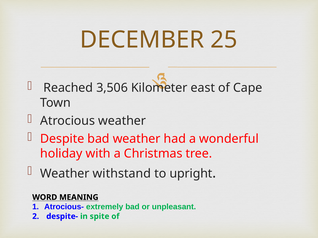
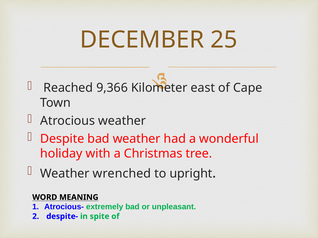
3,506: 3,506 -> 9,366 (112, 88)
withstand: withstand -> wrenched (122, 174)
